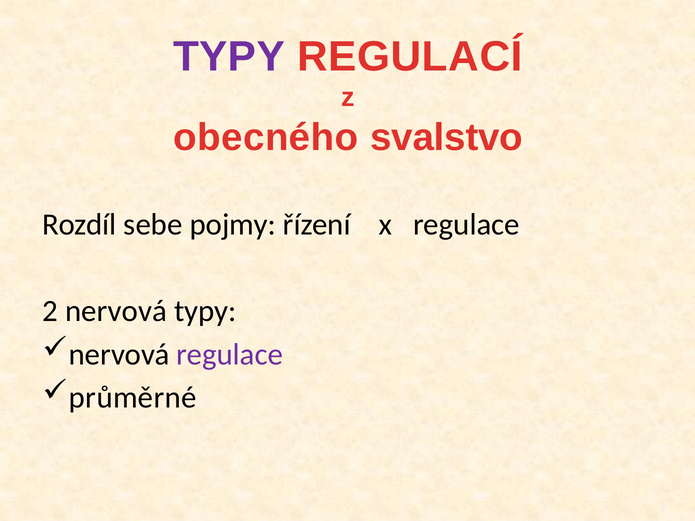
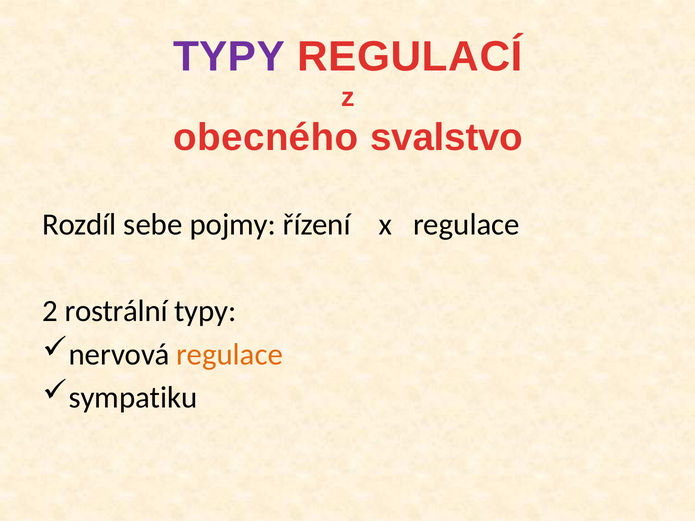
2 nervová: nervová -> rostrální (116, 311)
regulace colour: purple -> orange (230, 354)
průměrné: průměrné -> sympatiku (133, 398)
